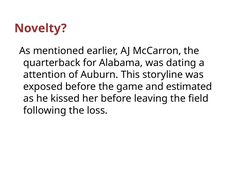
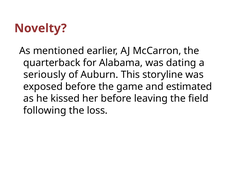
attention: attention -> seriously (45, 75)
